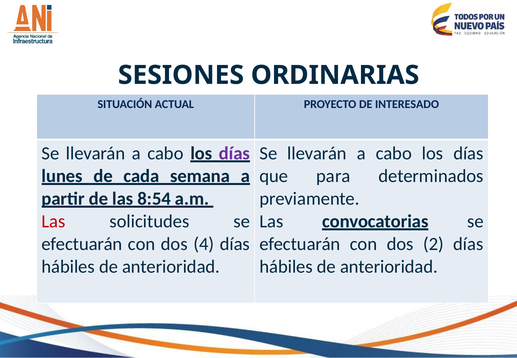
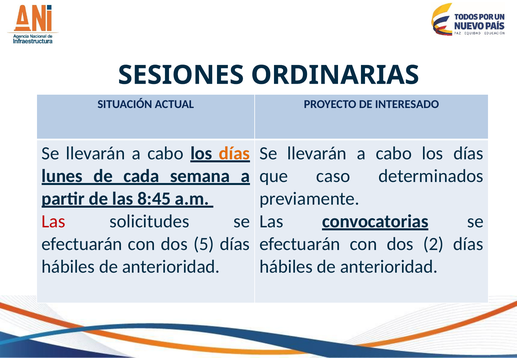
días colour: purple -> orange (234, 153)
para: para -> caso (333, 176)
8:54: 8:54 -> 8:45 (154, 199)
4: 4 -> 5 (204, 244)
